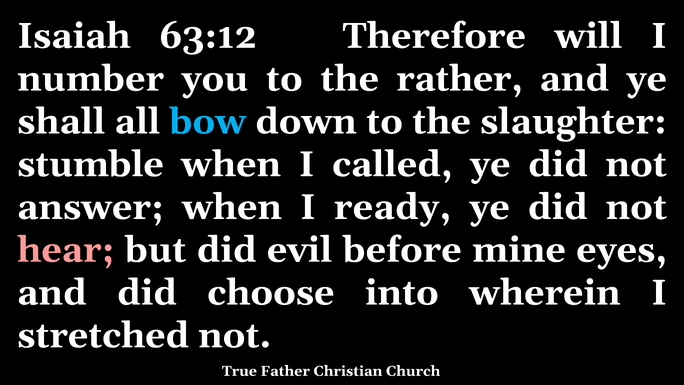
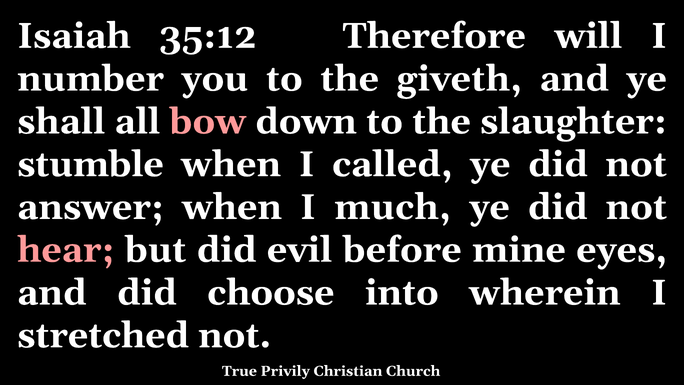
63:12: 63:12 -> 35:12 (208, 36)
rather: rather -> giveth (459, 79)
bow colour: light blue -> pink (208, 122)
ready: ready -> much (392, 207)
Father: Father -> Privily (285, 371)
